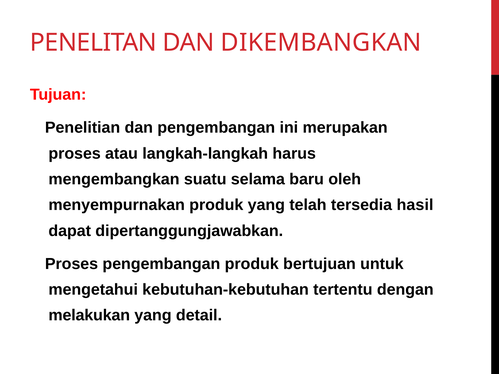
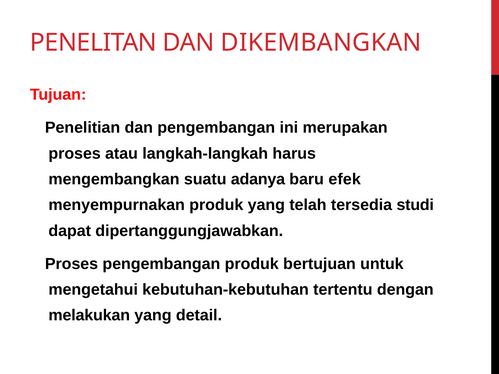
selama: selama -> adanya (258, 179)
oleh: oleh -> efek (345, 179)
hasil: hasil -> studi (415, 205)
